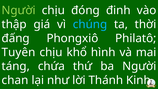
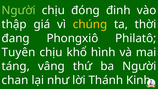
chúng colour: light blue -> yellow (90, 24)
đấng: đấng -> đang (16, 38)
chứa: chứa -> vâng (51, 66)
